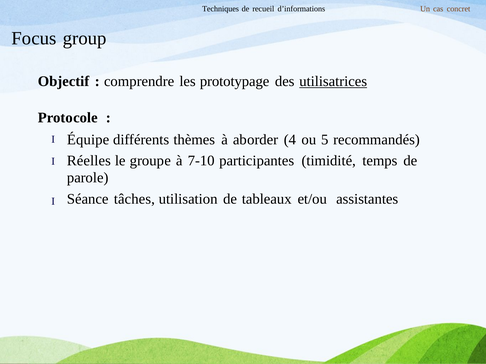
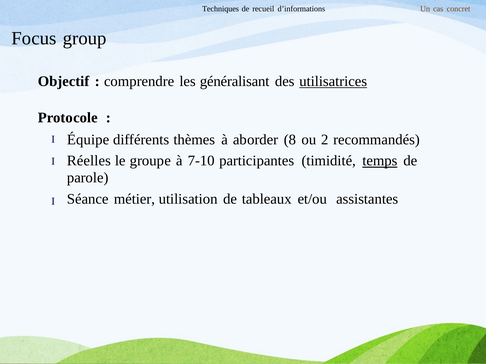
prototypage: prototypage -> généralisant (235, 81)
4: 4 -> 8 (290, 140)
5: 5 -> 2 (325, 140)
temps underline: none -> present (380, 161)
tâches: tâches -> métier (134, 199)
